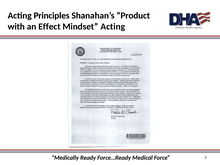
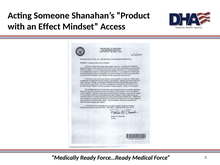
Principles: Principles -> Someone (52, 15)
Mindset Acting: Acting -> Access (113, 26)
